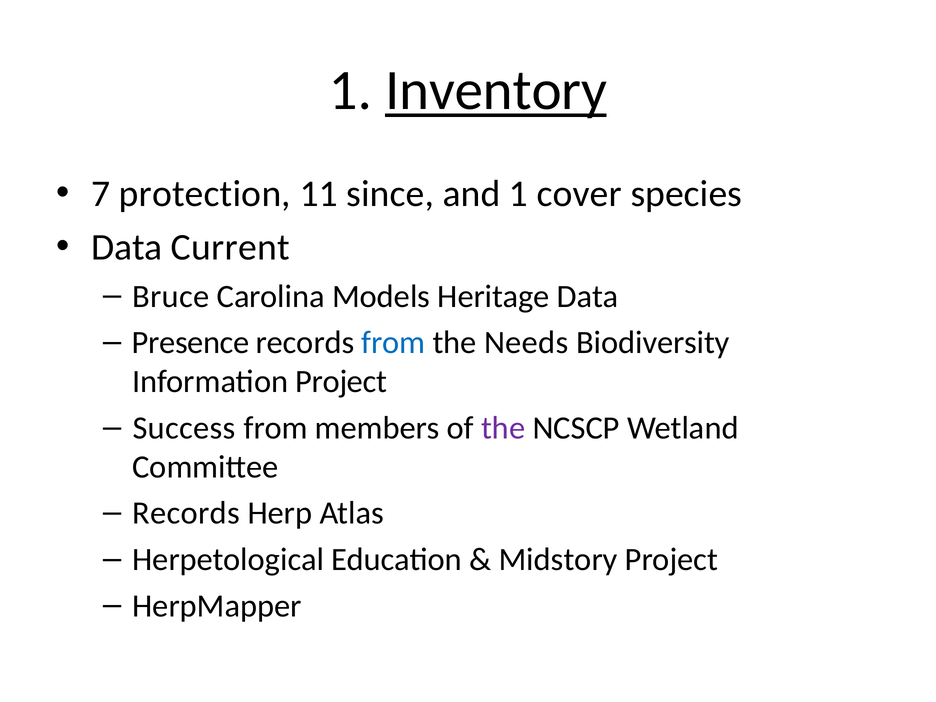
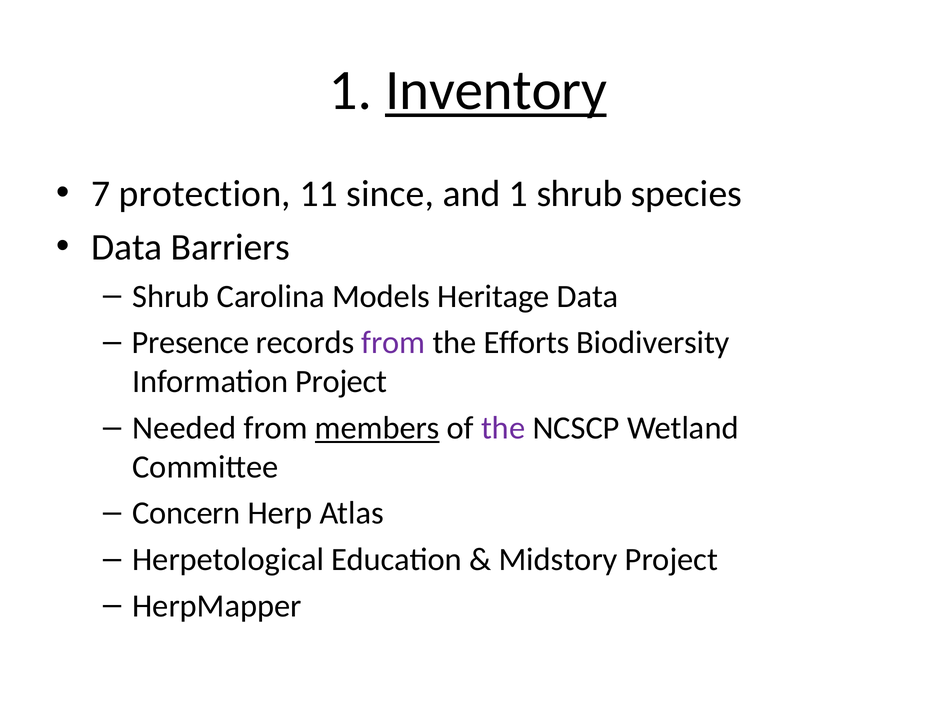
1 cover: cover -> shrub (579, 194)
Current: Current -> Barriers (230, 247)
Bruce: Bruce -> Shrub (171, 296)
from colour: blue -> purple (393, 343)
Needs: Needs -> Efforts (527, 343)
Success: Success -> Needed (184, 428)
members underline: none -> present (377, 428)
Records: Records -> Concern (186, 513)
